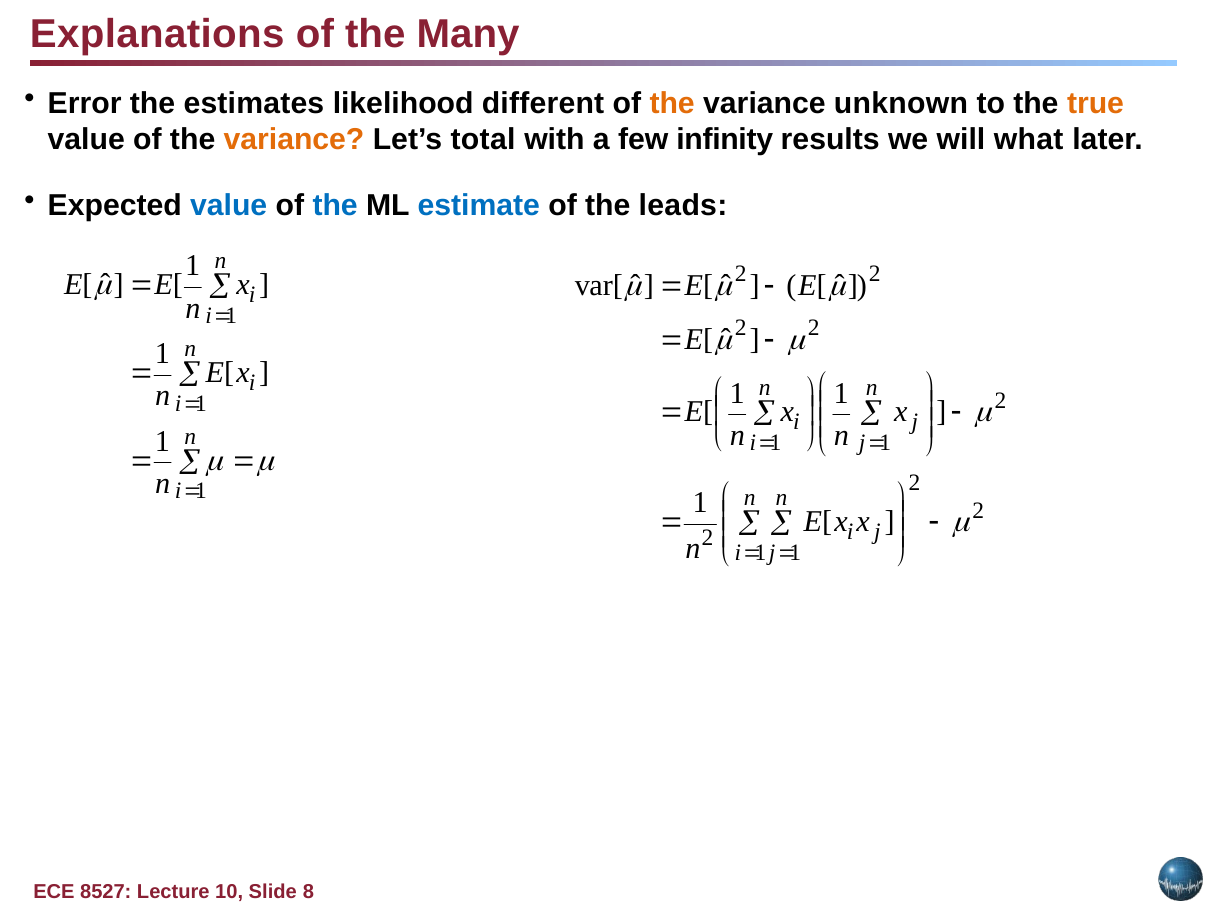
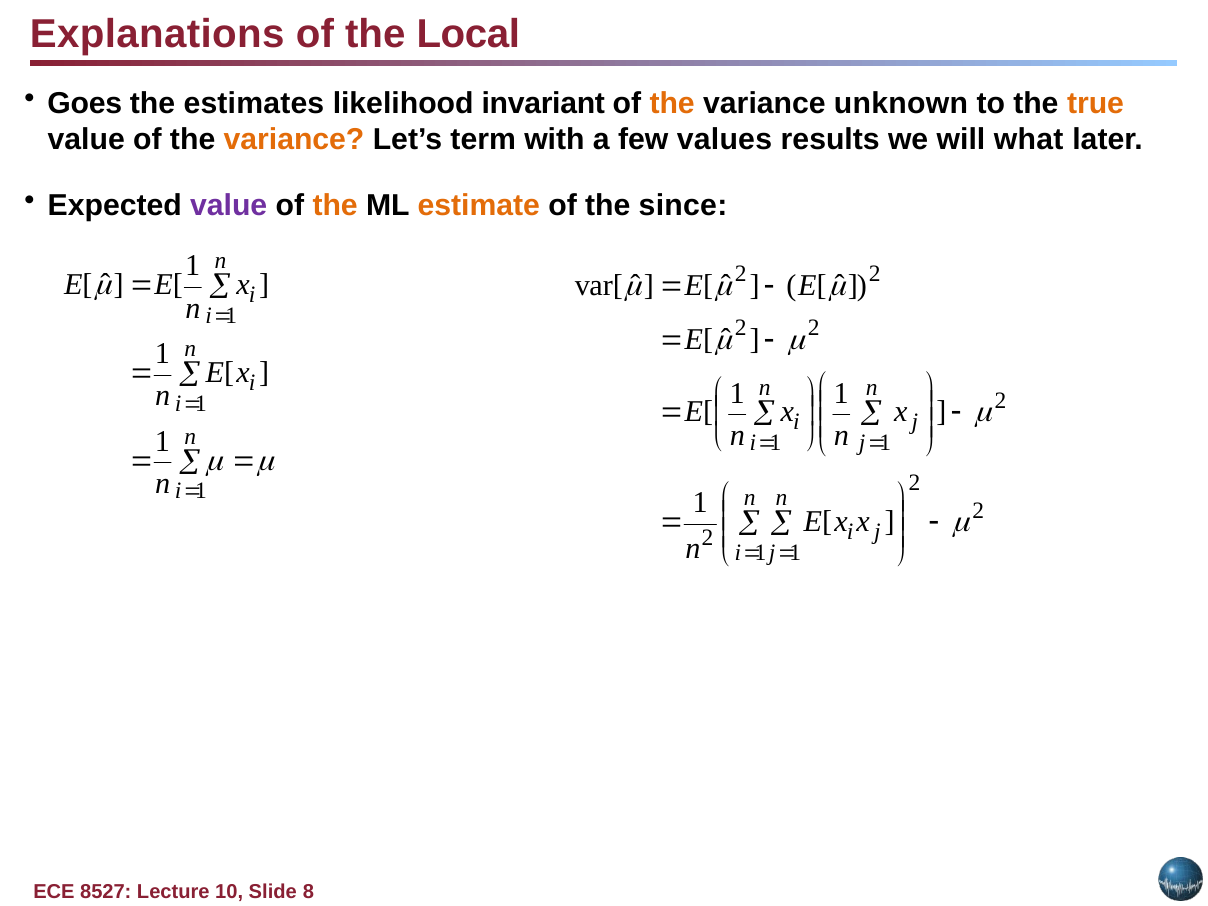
Many: Many -> Local (468, 35)
Error: Error -> Goes (85, 104)
different: different -> invariant (543, 104)
total: total -> term (483, 140)
infinity: infinity -> values (724, 140)
value colour: blue -> purple (229, 206)
the colour: blue -> orange (335, 206)
estimate colour: blue -> orange (479, 206)
leads: leads -> since (683, 206)
